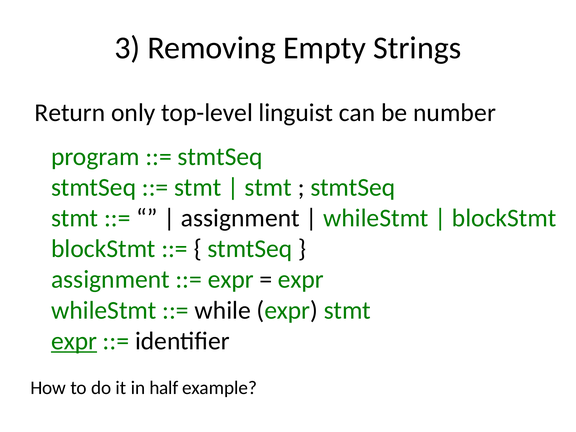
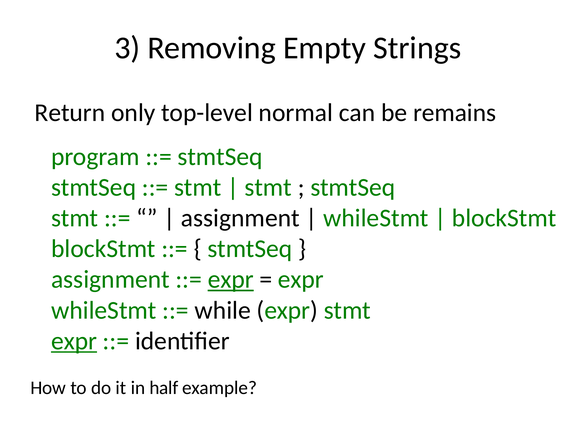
linguist: linguist -> normal (296, 113)
number: number -> remains (455, 113)
expr underline: none -> present (231, 280)
